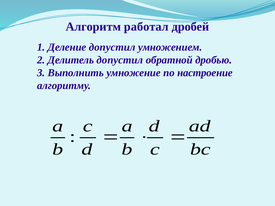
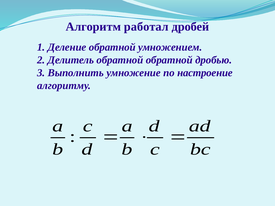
Деление допустил: допустил -> обратной (112, 47)
Делитель допустил: допустил -> обратной (120, 60)
